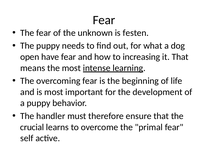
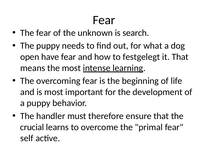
festen: festen -> search (136, 33)
increasing: increasing -> festgelegt (141, 57)
